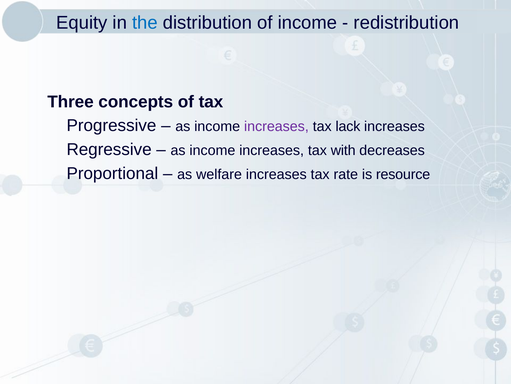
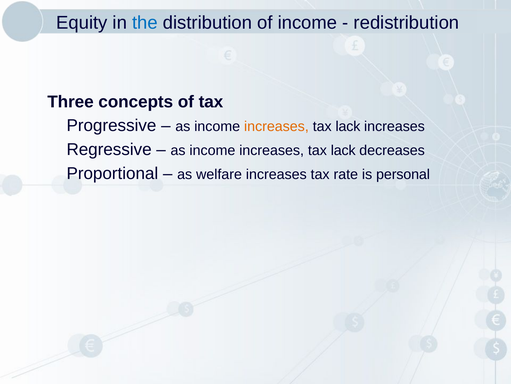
increases colour: purple -> orange (276, 126)
with: with -> lack (343, 150)
resource: resource -> personal (403, 174)
